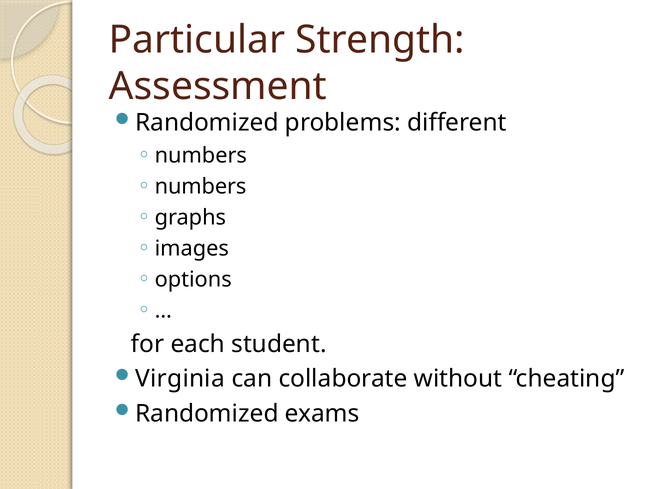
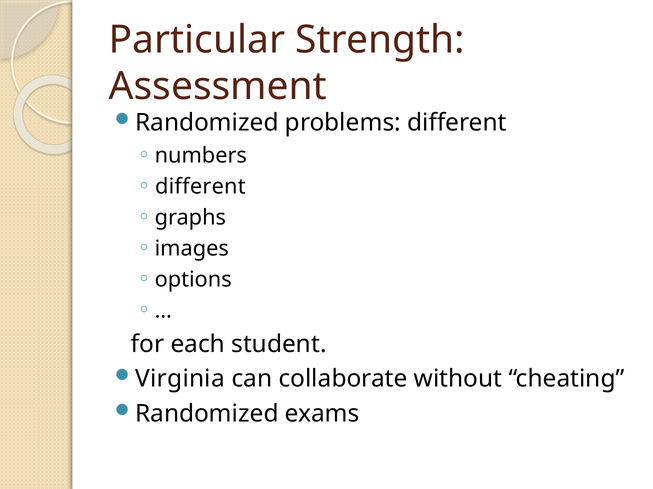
numbers: numbers -> different (200, 187)
